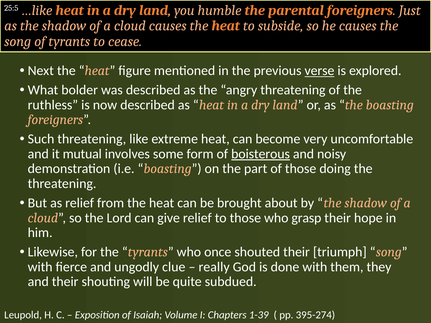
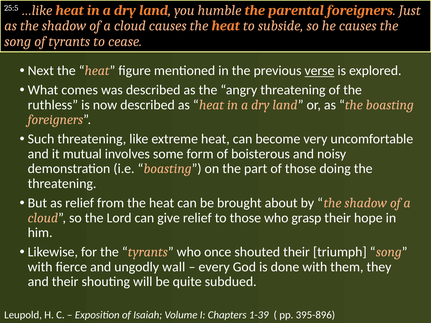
bolder: bolder -> comes (80, 90)
boisterous underline: present -> none (261, 154)
clue: clue -> wall (174, 267)
really: really -> every (214, 267)
395-274: 395-274 -> 395-896 (315, 315)
